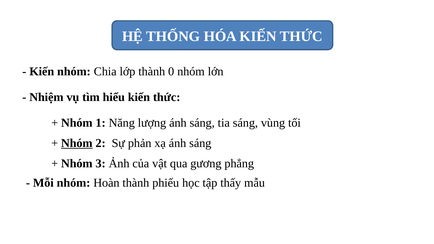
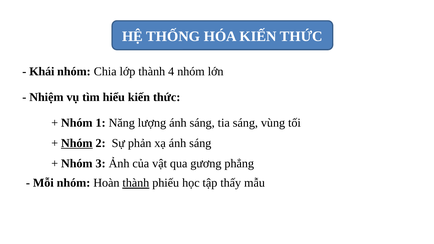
Kiến: Kiến -> Khái (42, 72)
0: 0 -> 4 (171, 72)
thành underline: none -> present (136, 183)
